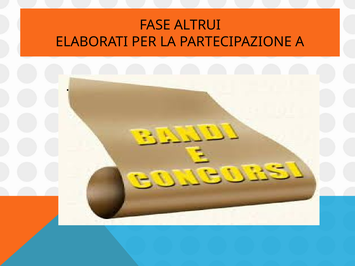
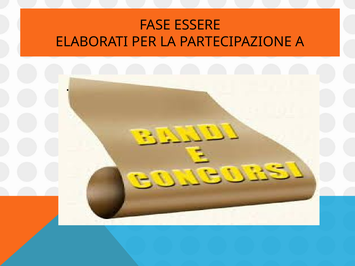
ALTRUI: ALTRUI -> ESSERE (197, 25)
